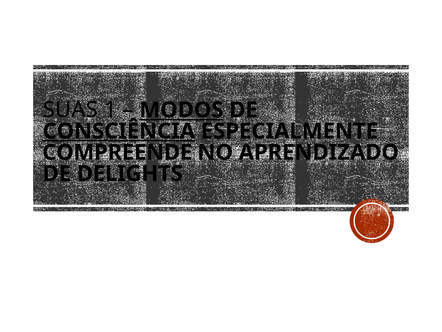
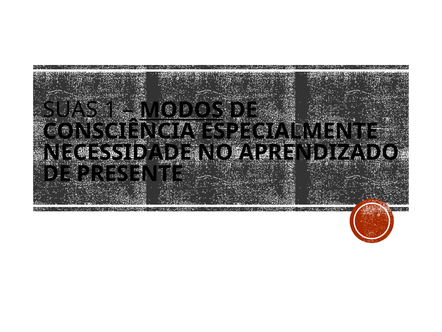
CONSCIÊNCIA underline: present -> none (119, 131)
COMPREENDE: COMPREENDE -> NECESSIDADE (117, 152)
DELIGHTS: DELIGHTS -> PRESENTE (130, 173)
